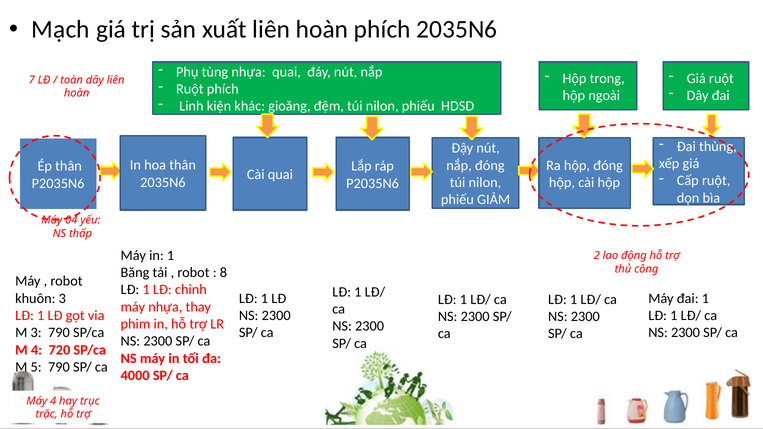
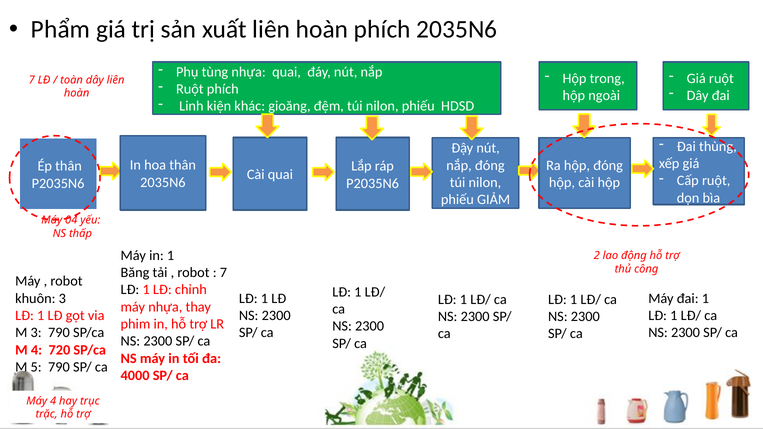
Mạch: Mạch -> Phẩm (61, 29)
8: 8 -> 7 (223, 273)
